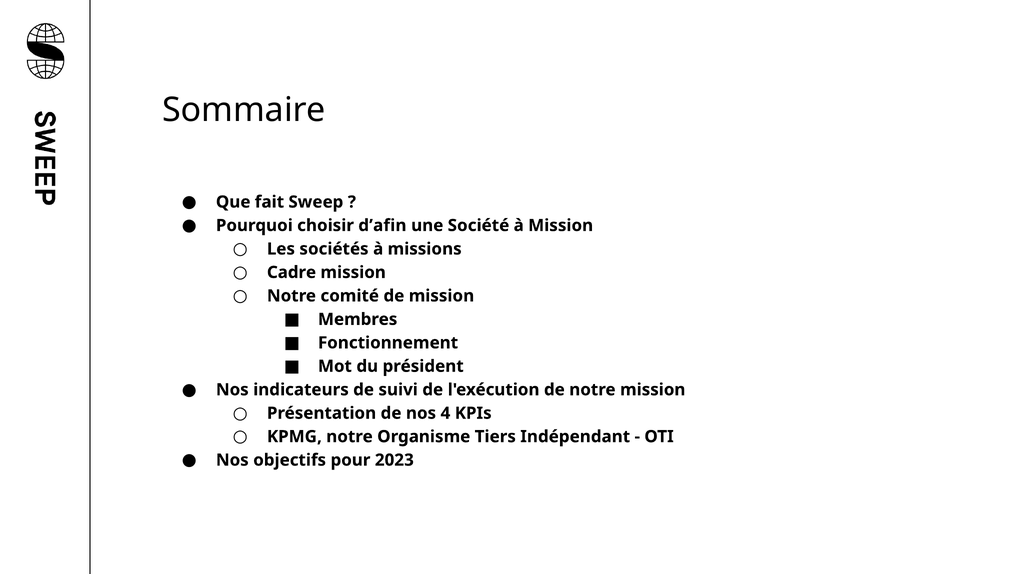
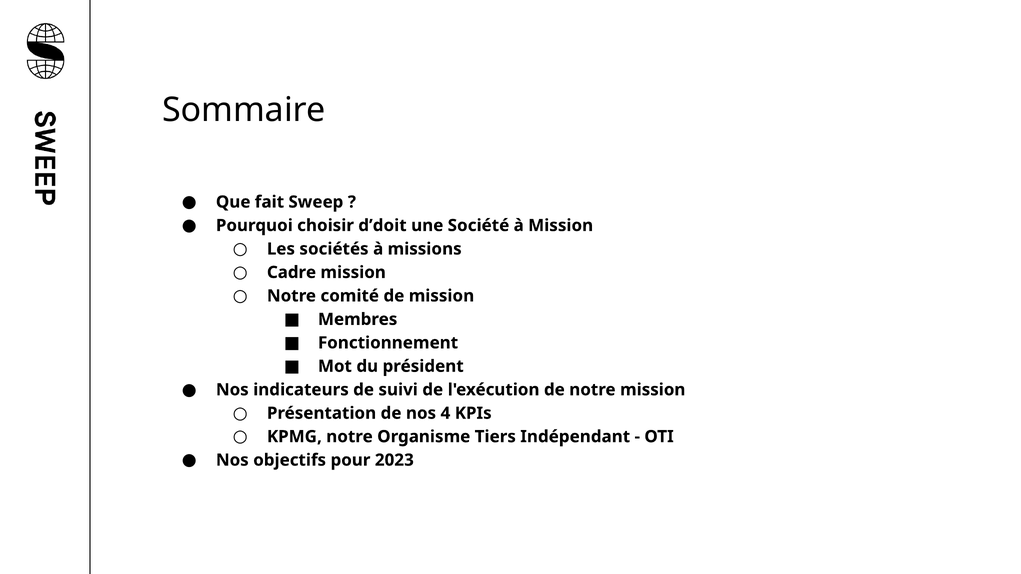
d’afin: d’afin -> d’doit (382, 226)
